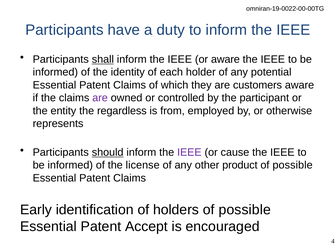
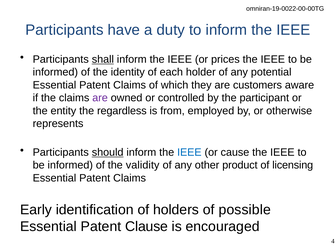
or aware: aware -> prices (225, 59)
IEEE colour: purple -> blue (189, 152)
license: license -> validity (143, 165)
possible: possible -> licensing (293, 165)
Accept: Accept -> Clause (147, 227)
